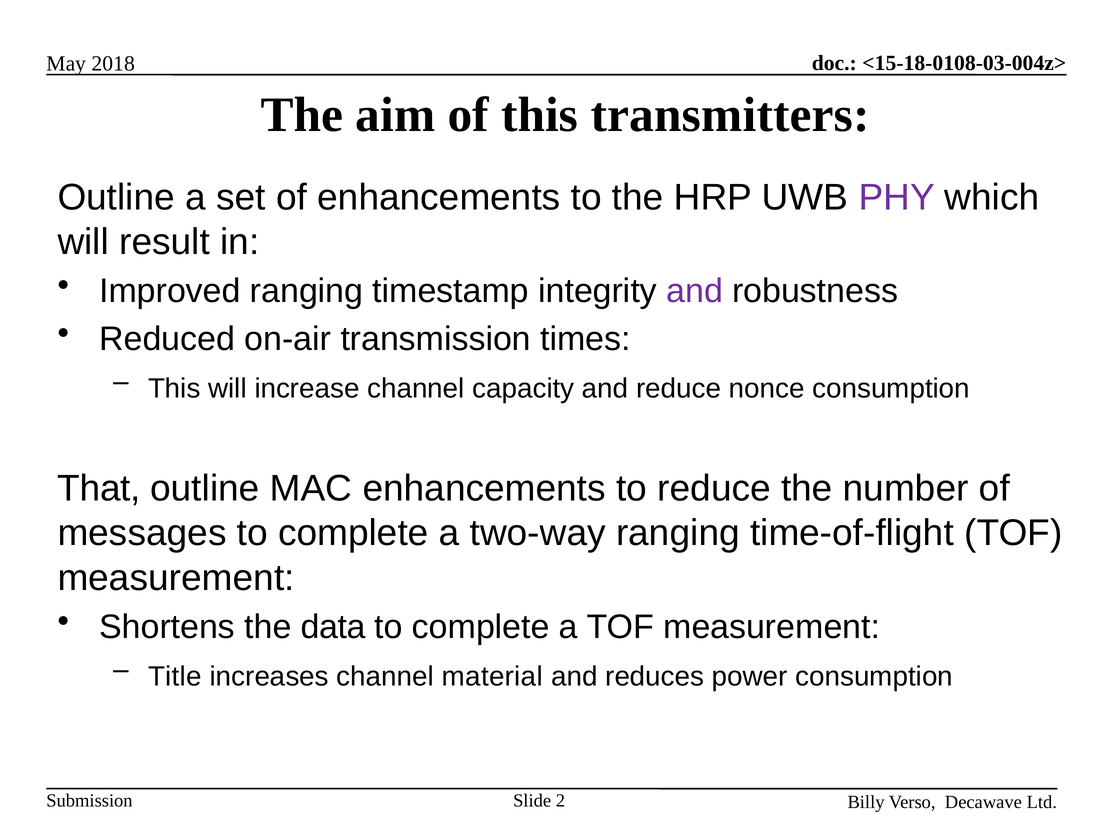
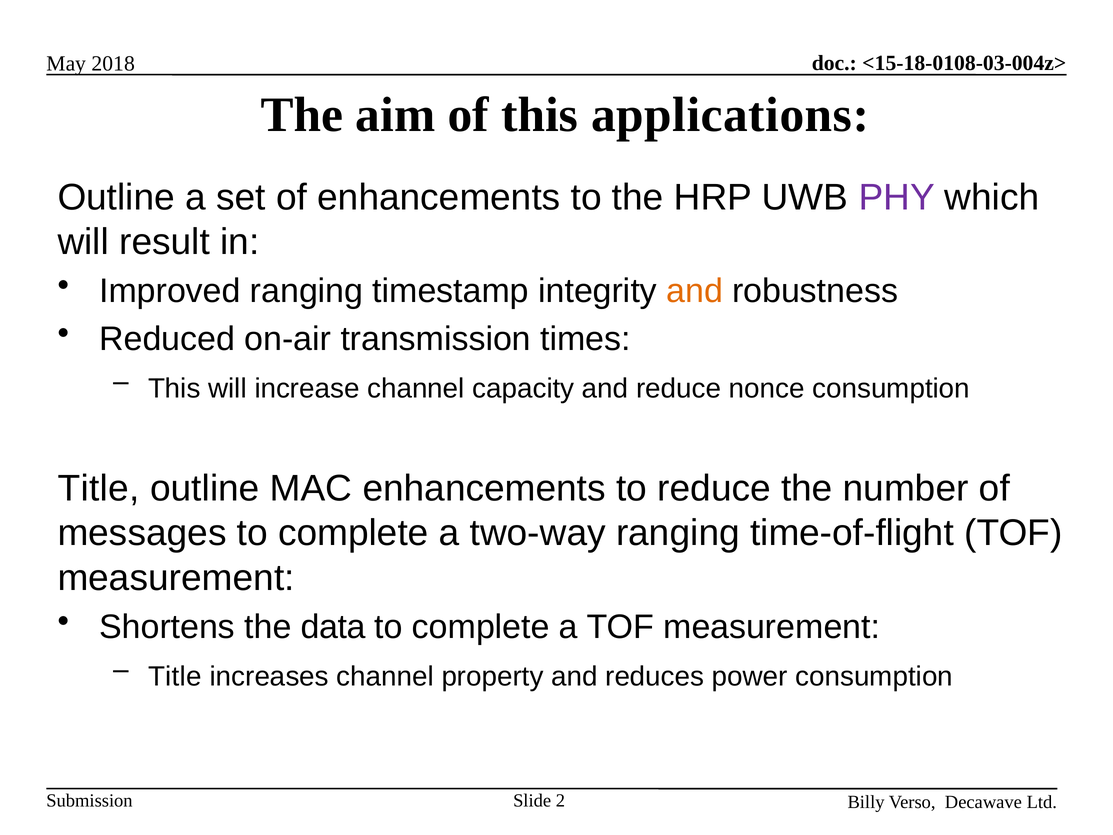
transmitters: transmitters -> applications (730, 115)
and colour: purple -> orange (695, 291)
That: That -> Title (99, 489)
material: material -> property (492, 676)
